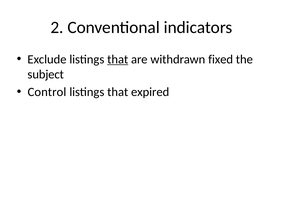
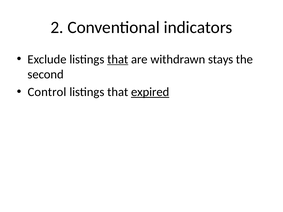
fixed: fixed -> stays (221, 59)
subject: subject -> second (46, 74)
expired underline: none -> present (150, 92)
